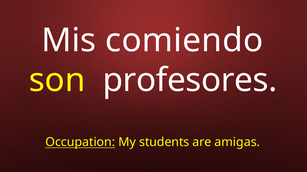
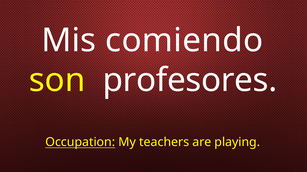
students: students -> teachers (164, 143)
amigas: amigas -> playing (237, 143)
